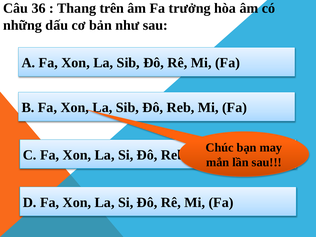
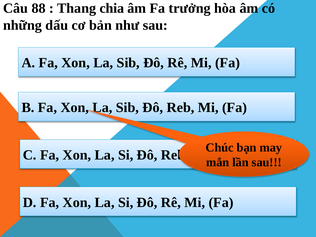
36: 36 -> 88 (39, 8)
trên: trên -> chia (112, 8)
